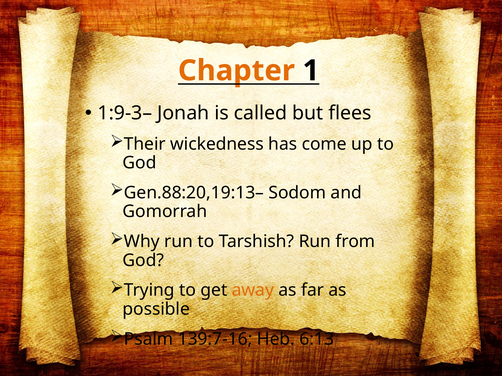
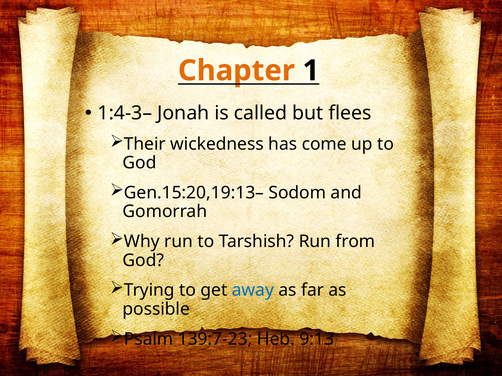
1:9-3–: 1:9-3– -> 1:4-3– (125, 113)
Gen.88:20,19:13–: Gen.88:20,19:13– -> Gen.15:20,19:13– (194, 193)
away colour: orange -> blue (253, 291)
139:7-16: 139:7-16 -> 139:7-23 (215, 339)
6:13: 6:13 -> 9:13 (317, 339)
